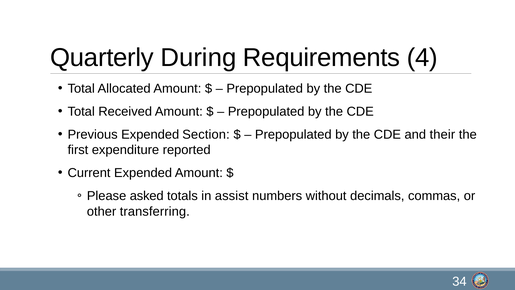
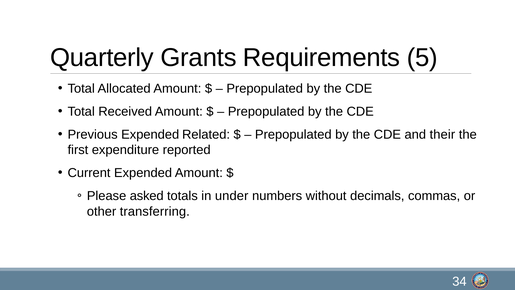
During: During -> Grants (199, 58)
4: 4 -> 5 (422, 58)
Section: Section -> Related (206, 134)
assist: assist -> under (232, 196)
